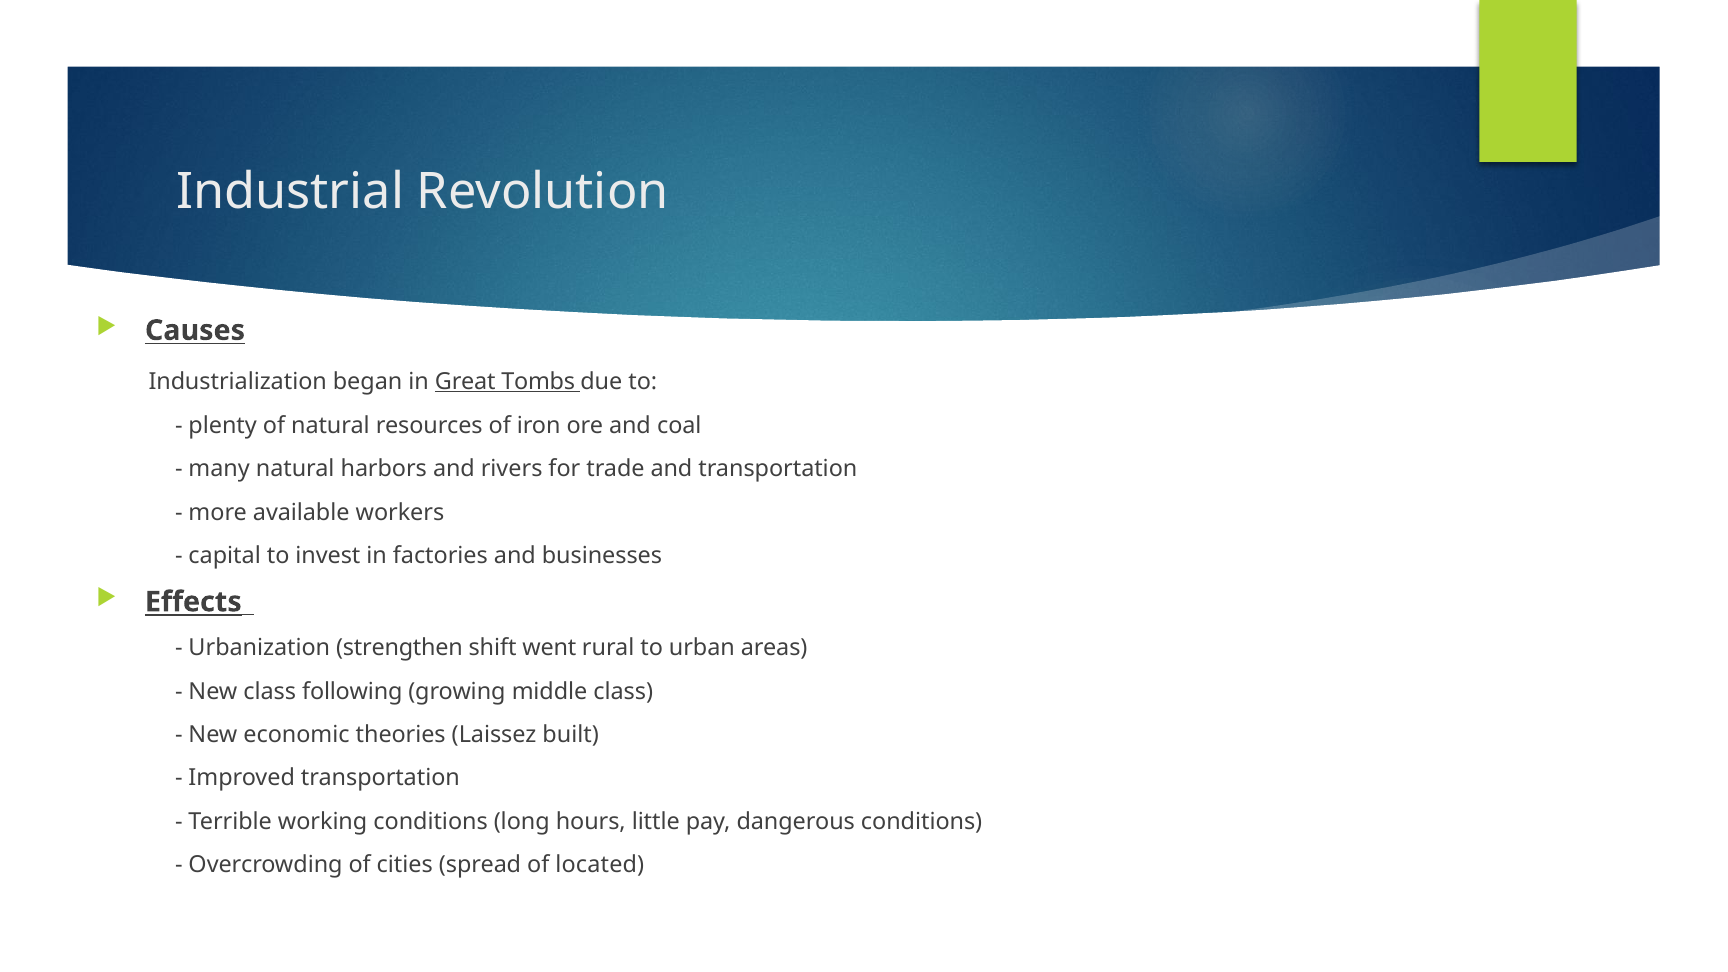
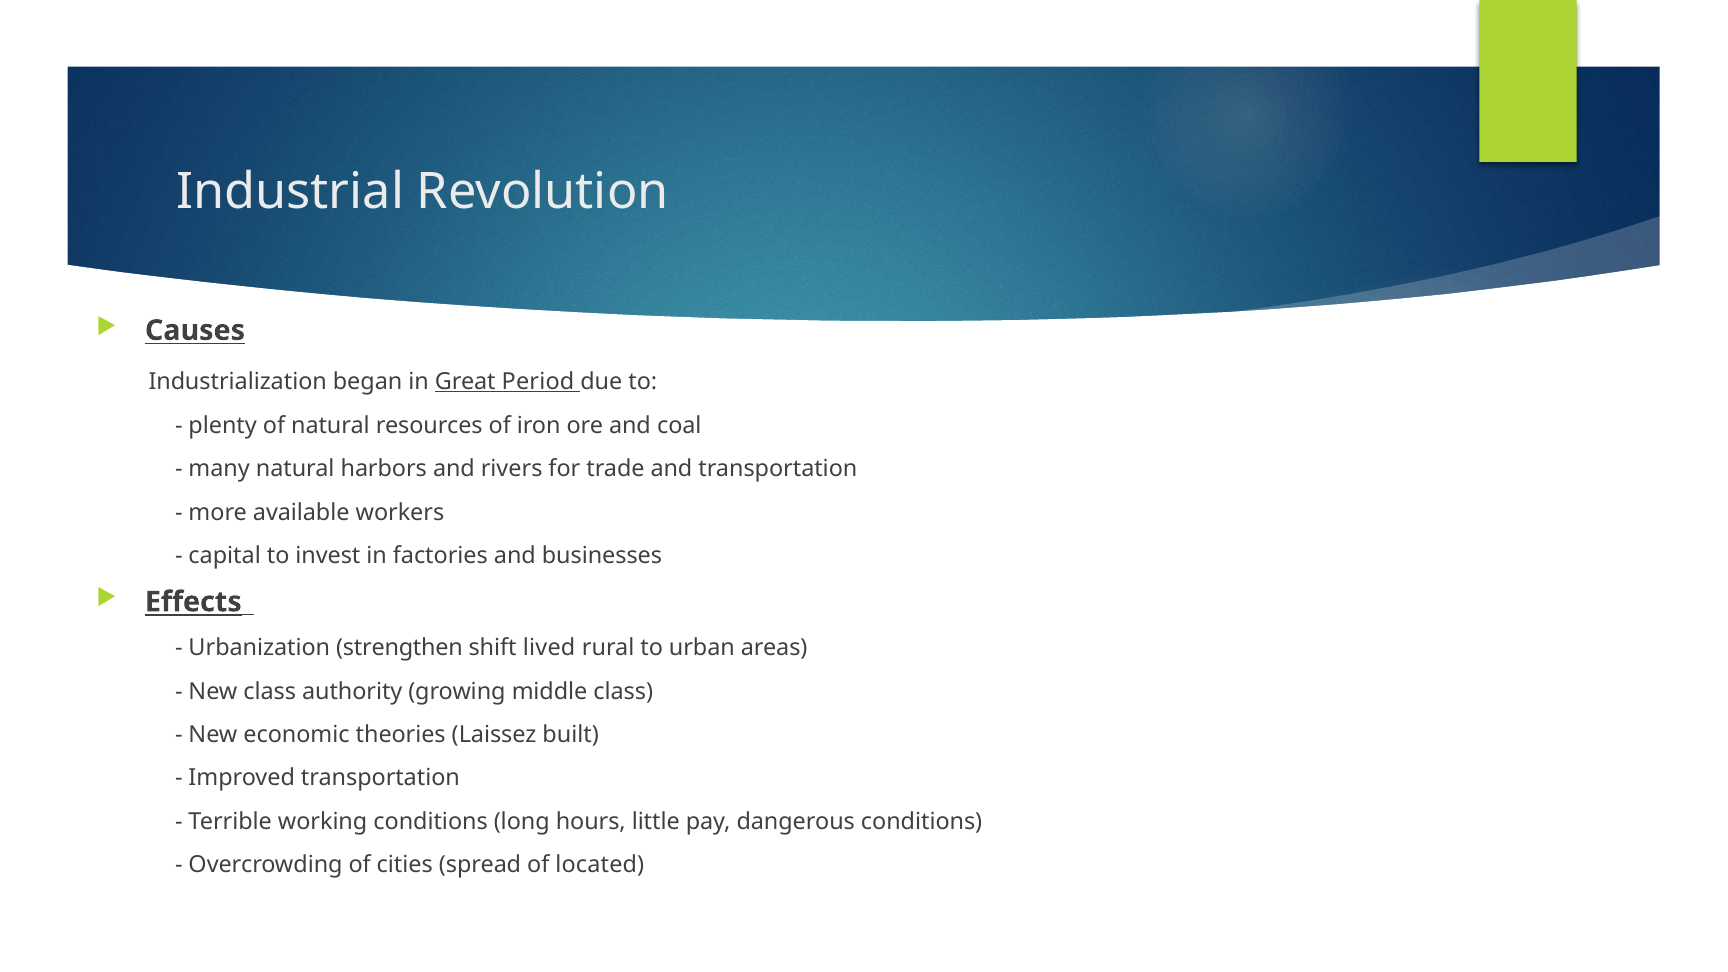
Tombs: Tombs -> Period (538, 381)
went: went -> lived (549, 648)
following: following -> authority (352, 691)
